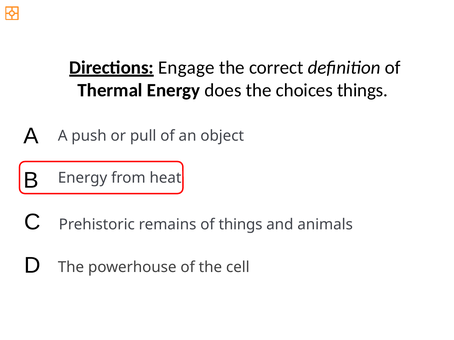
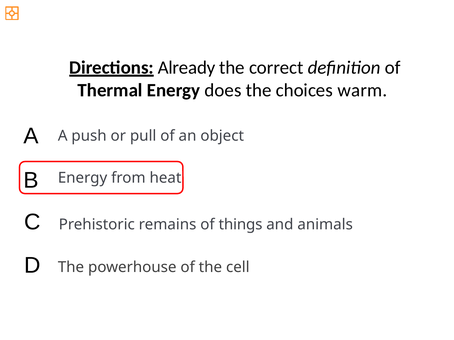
Engage: Engage -> Already (187, 68)
choices things: things -> warm (362, 90)
